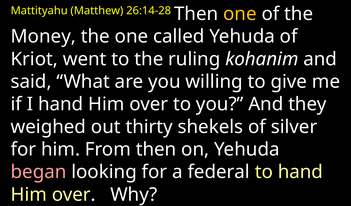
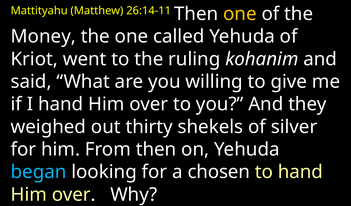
26:14-28: 26:14-28 -> 26:14-11 (149, 11)
began colour: pink -> light blue (39, 172)
federal: federal -> chosen (219, 172)
